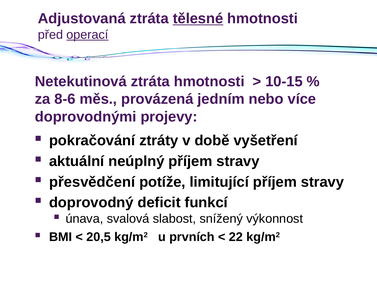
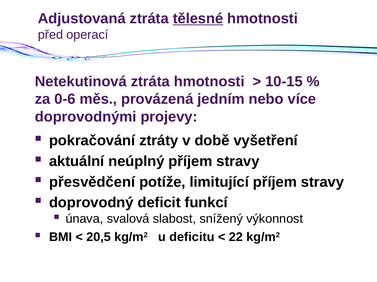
operací underline: present -> none (87, 35)
8-6: 8-6 -> 0-6 (65, 99)
prvních: prvních -> deficitu (192, 238)
